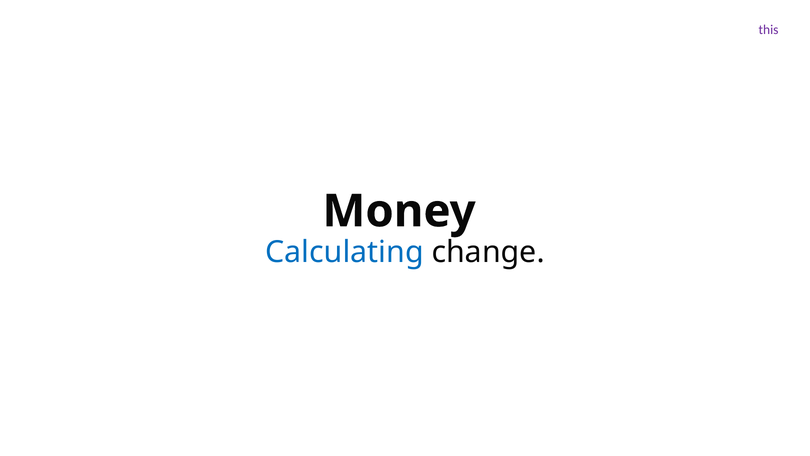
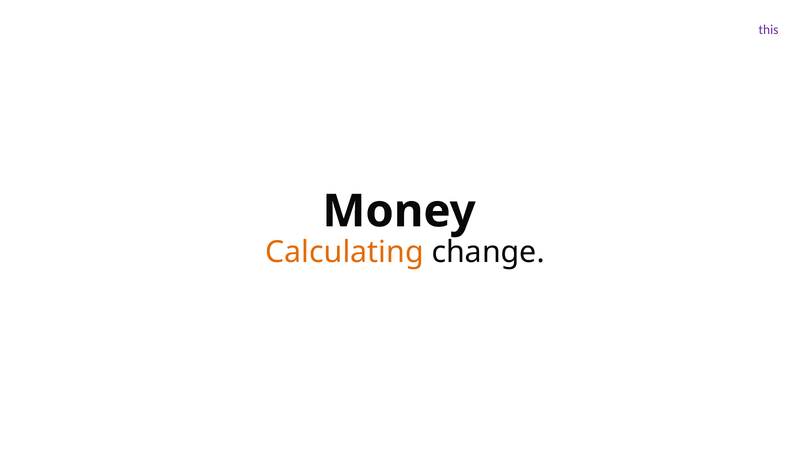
Calculating colour: blue -> orange (344, 252)
